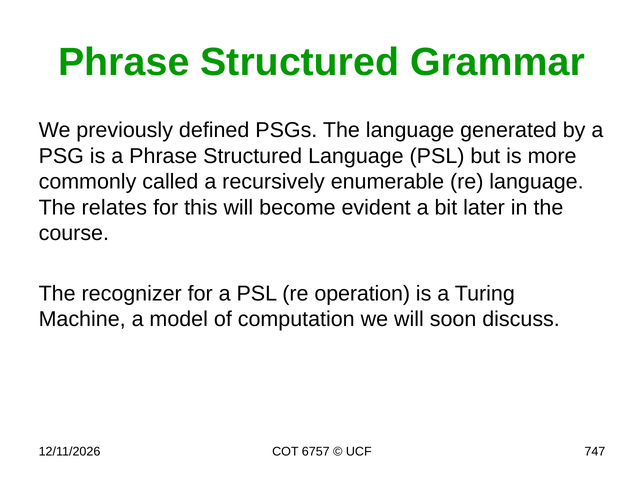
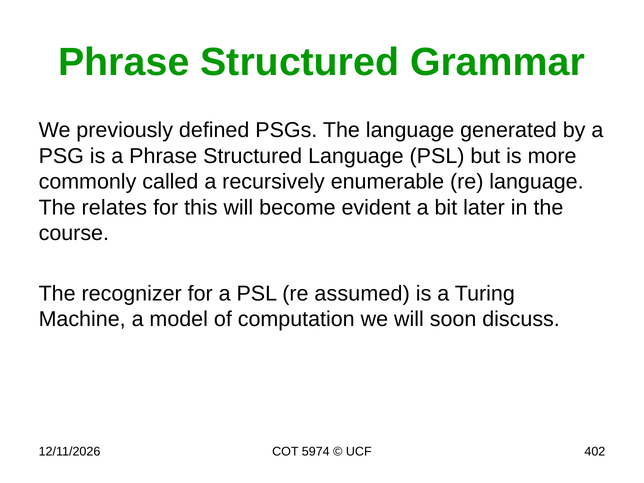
operation: operation -> assumed (362, 293)
6757: 6757 -> 5974 (316, 451)
747: 747 -> 402 (595, 451)
